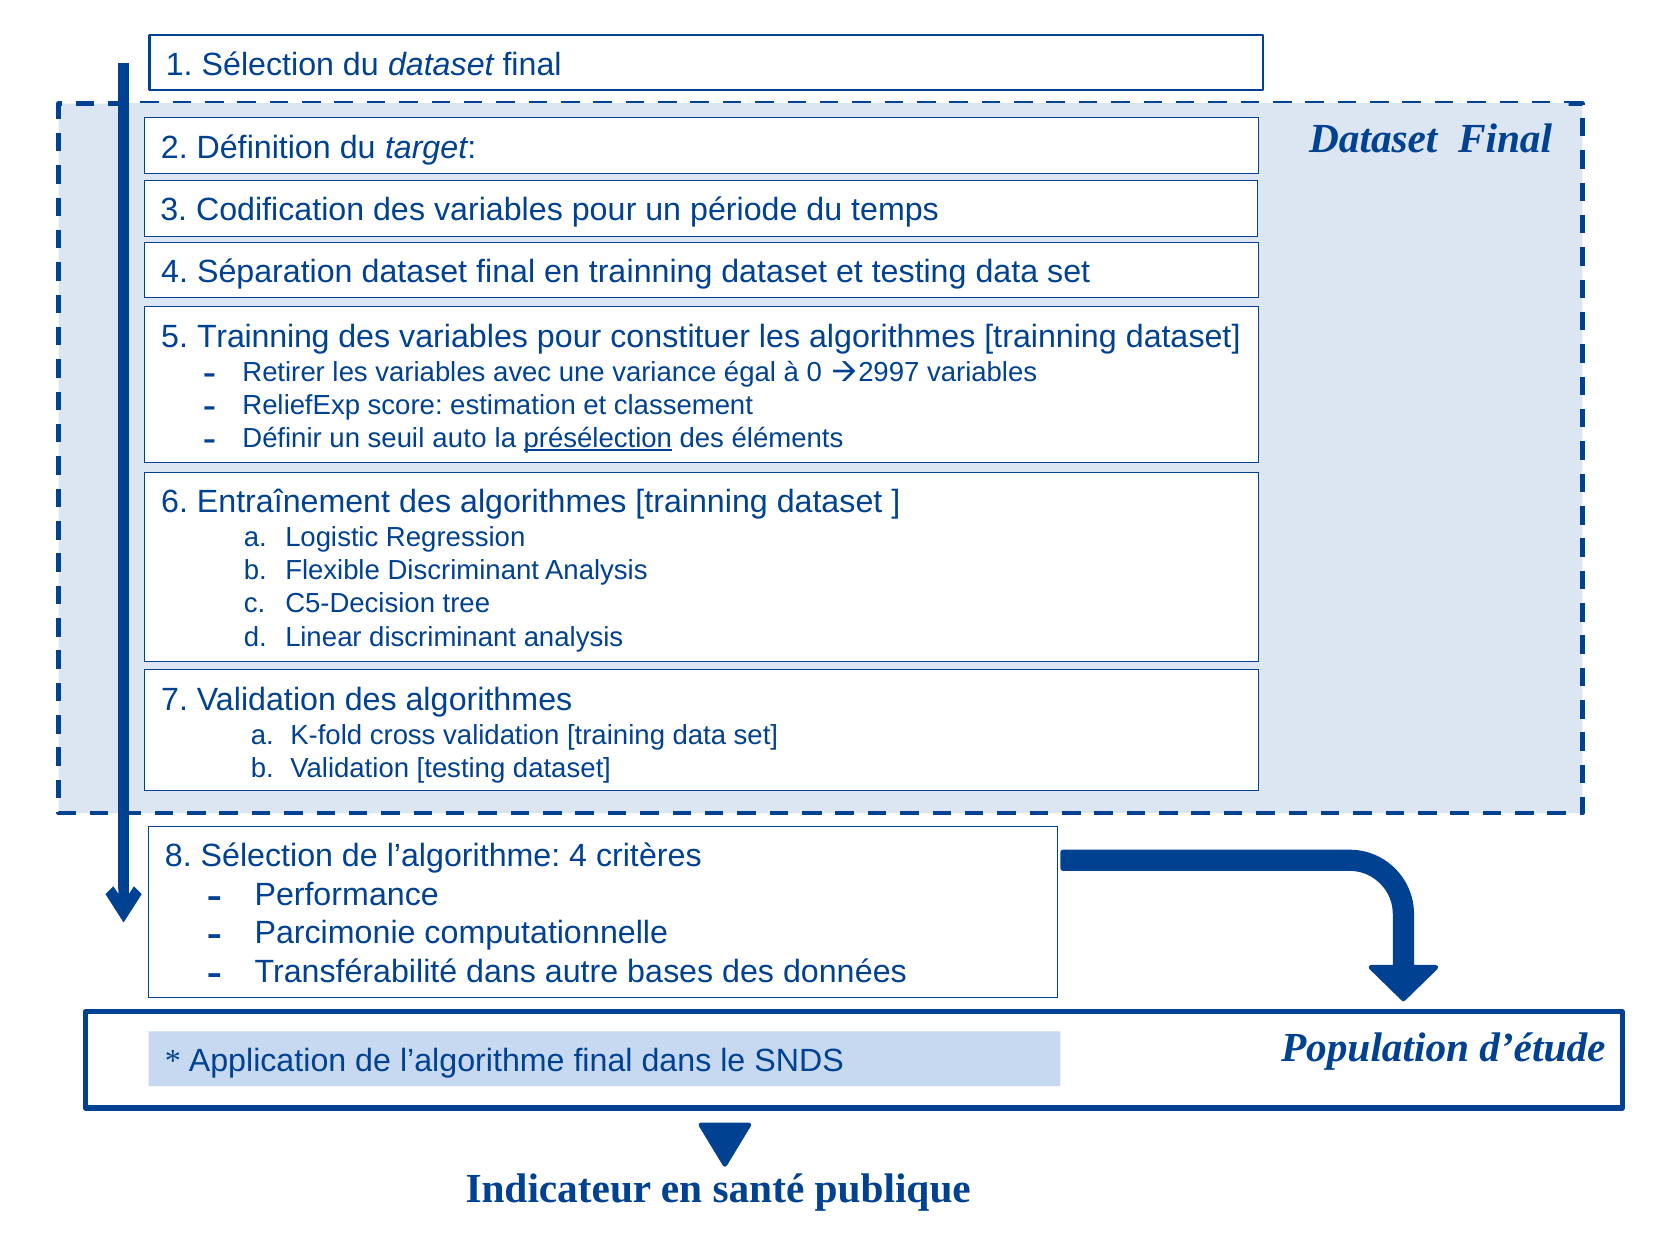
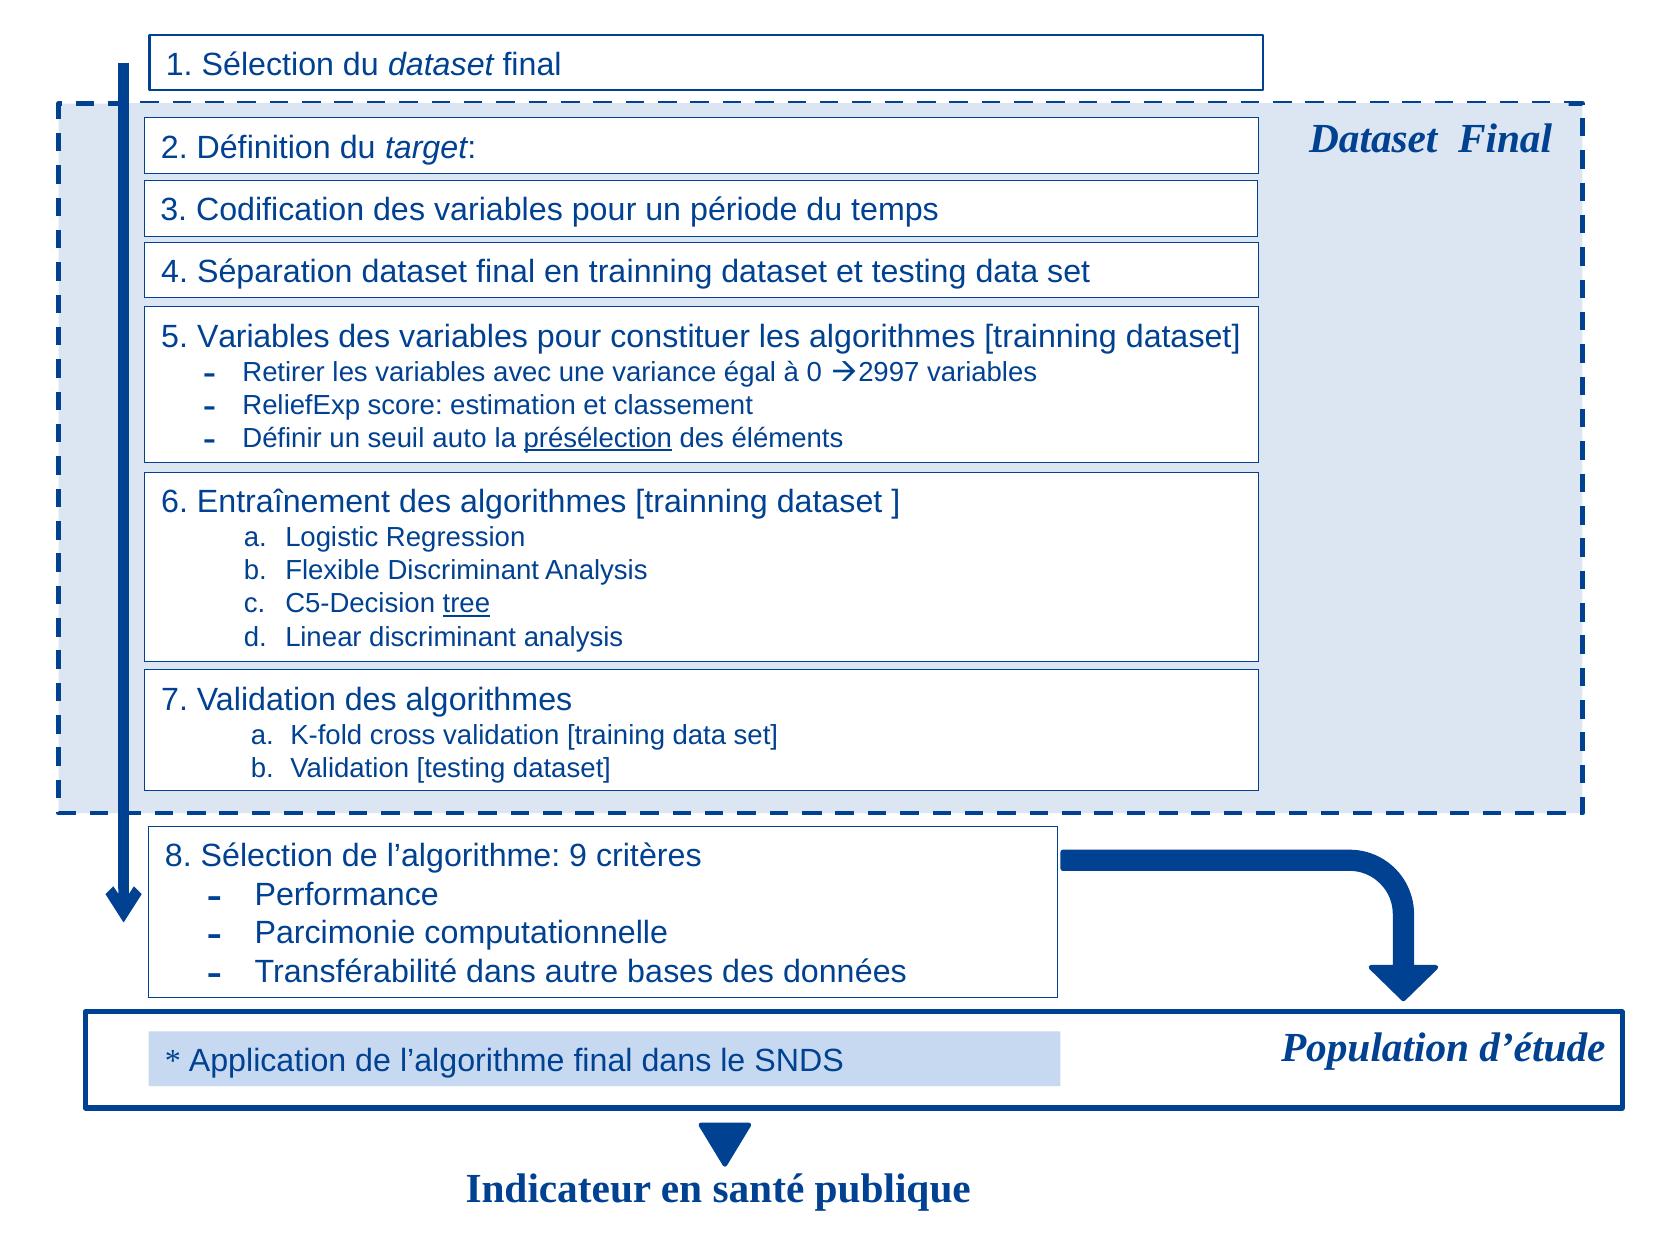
5 Trainning: Trainning -> Variables (263, 337)
tree underline: none -> present (466, 604)
l’algorithme 4: 4 -> 9 (578, 856)
